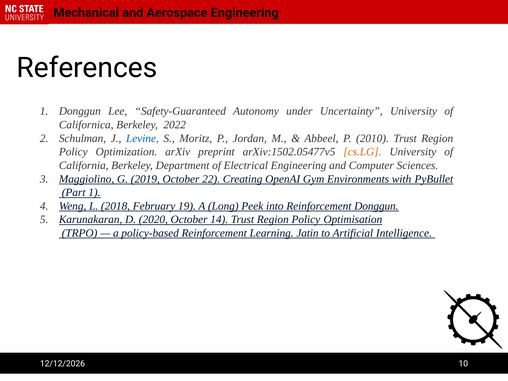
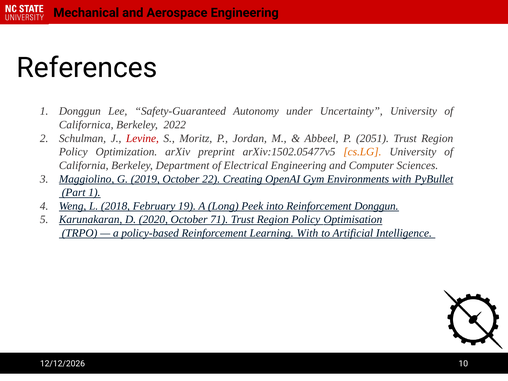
Levine colour: blue -> red (142, 138)
2010: 2010 -> 2051 (372, 138)
14: 14 -> 71 (219, 220)
Learning Jatin: Jatin -> With (307, 233)
